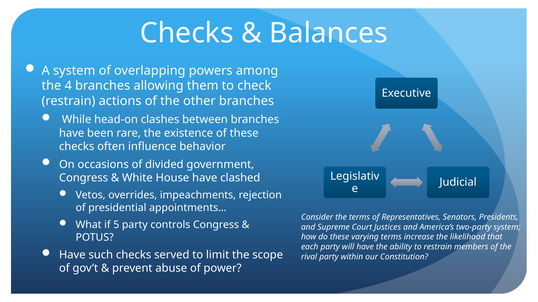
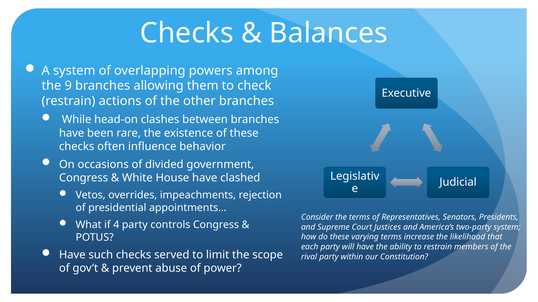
4: 4 -> 9 (68, 86)
5: 5 -> 4 (116, 225)
